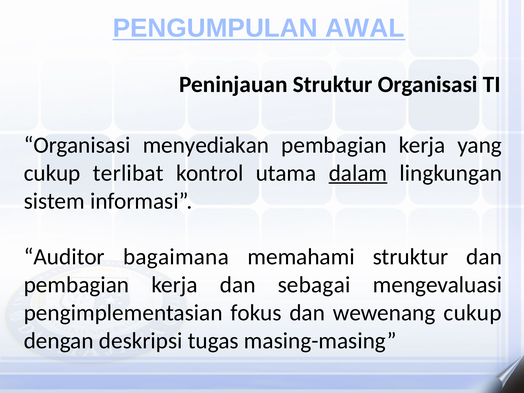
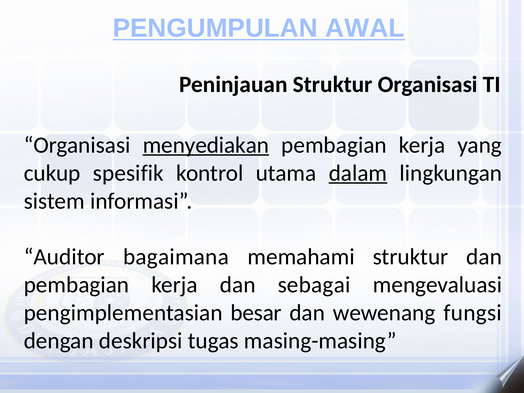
menyediakan underline: none -> present (206, 145)
terlibat: terlibat -> spesifik (128, 173)
fokus: fokus -> besar (256, 313)
wewenang cukup: cukup -> fungsi (473, 313)
